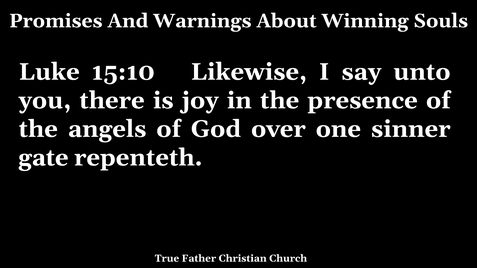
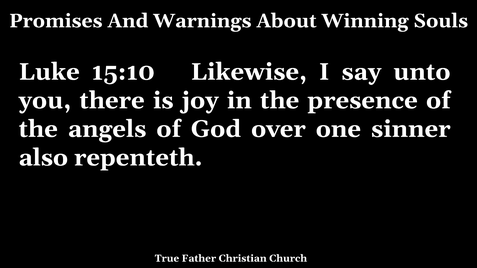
gate: gate -> also (43, 158)
